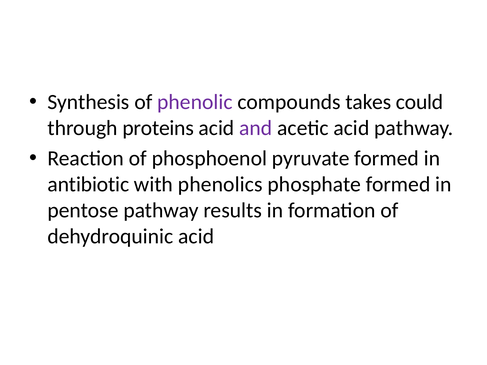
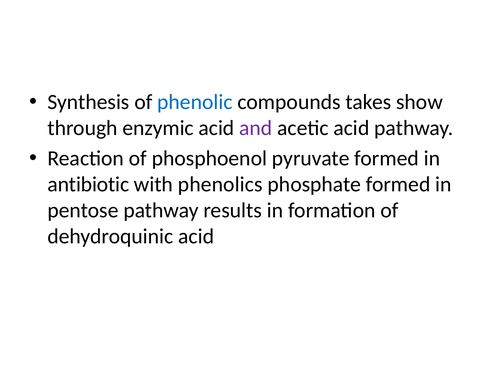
phenolic colour: purple -> blue (195, 102)
could: could -> show (420, 102)
proteins: proteins -> enzymic (158, 128)
